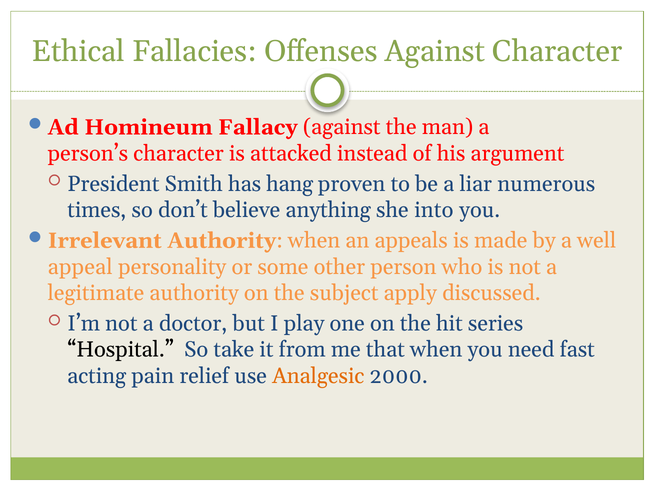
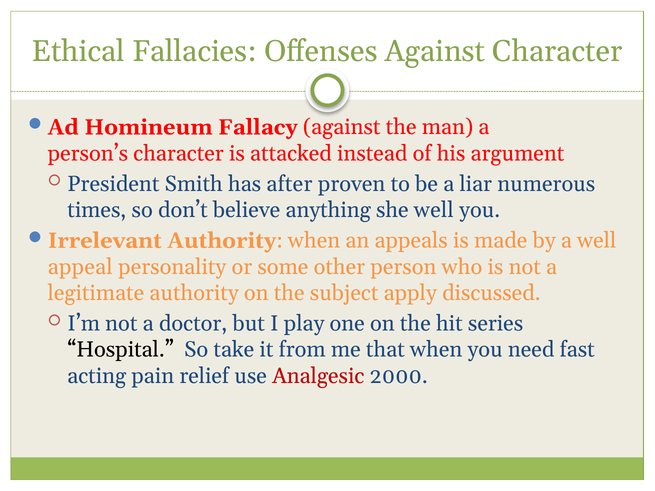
hang: hang -> after (289, 184)
she into: into -> well (434, 210)
Analgesic colour: orange -> red (318, 376)
